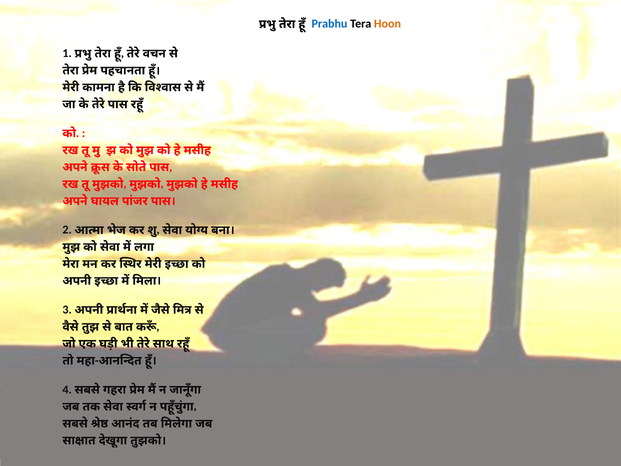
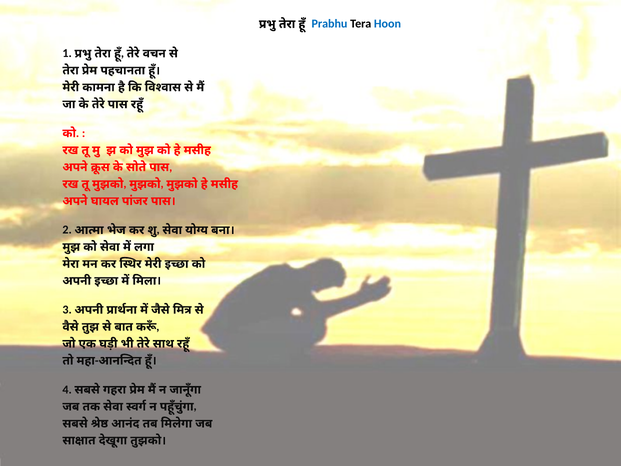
Hoon colour: orange -> blue (388, 24)
